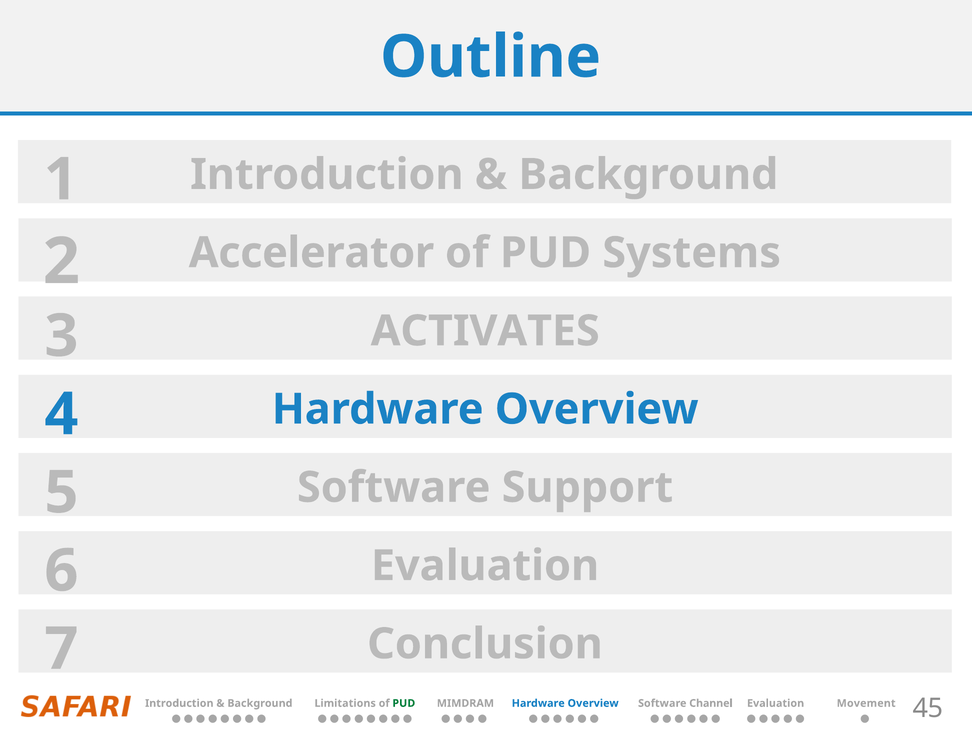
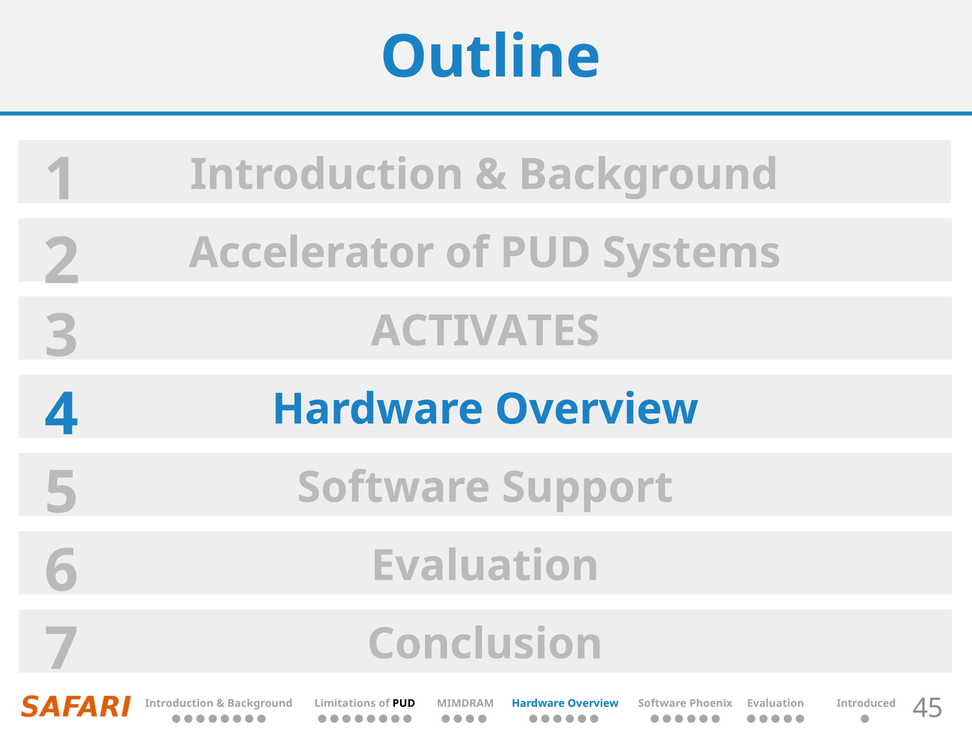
PUD colour: green -> black (404, 703)
Channel: Channel -> Phoenix (711, 703)
Movement: Movement -> Introduced (866, 703)
